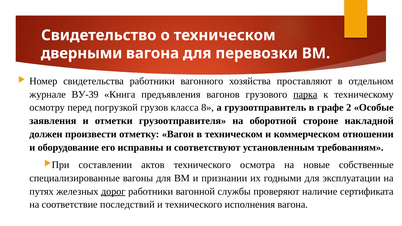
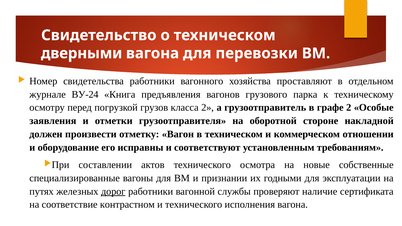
ВУ-39: ВУ-39 -> ВУ-24 (85, 94)
парка underline: present -> none (305, 94)
класса 8: 8 -> 2 (208, 108)
последствий: последствий -> контрастном (127, 205)
